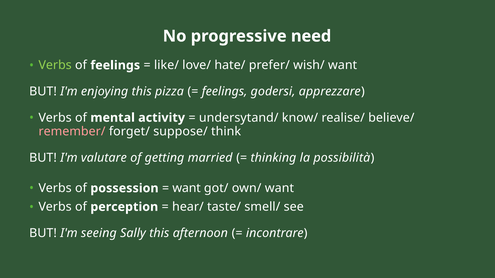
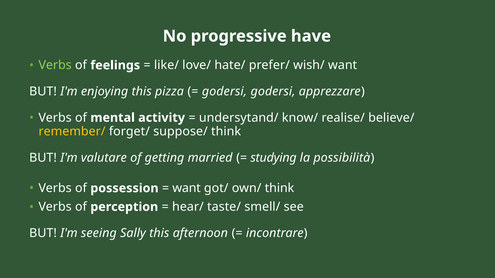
need: need -> have (311, 36)
feelings: feelings -> godersi (224, 92)
remember/ colour: pink -> yellow (72, 132)
thinking: thinking -> studying (274, 158)
own/ want: want -> think (280, 188)
